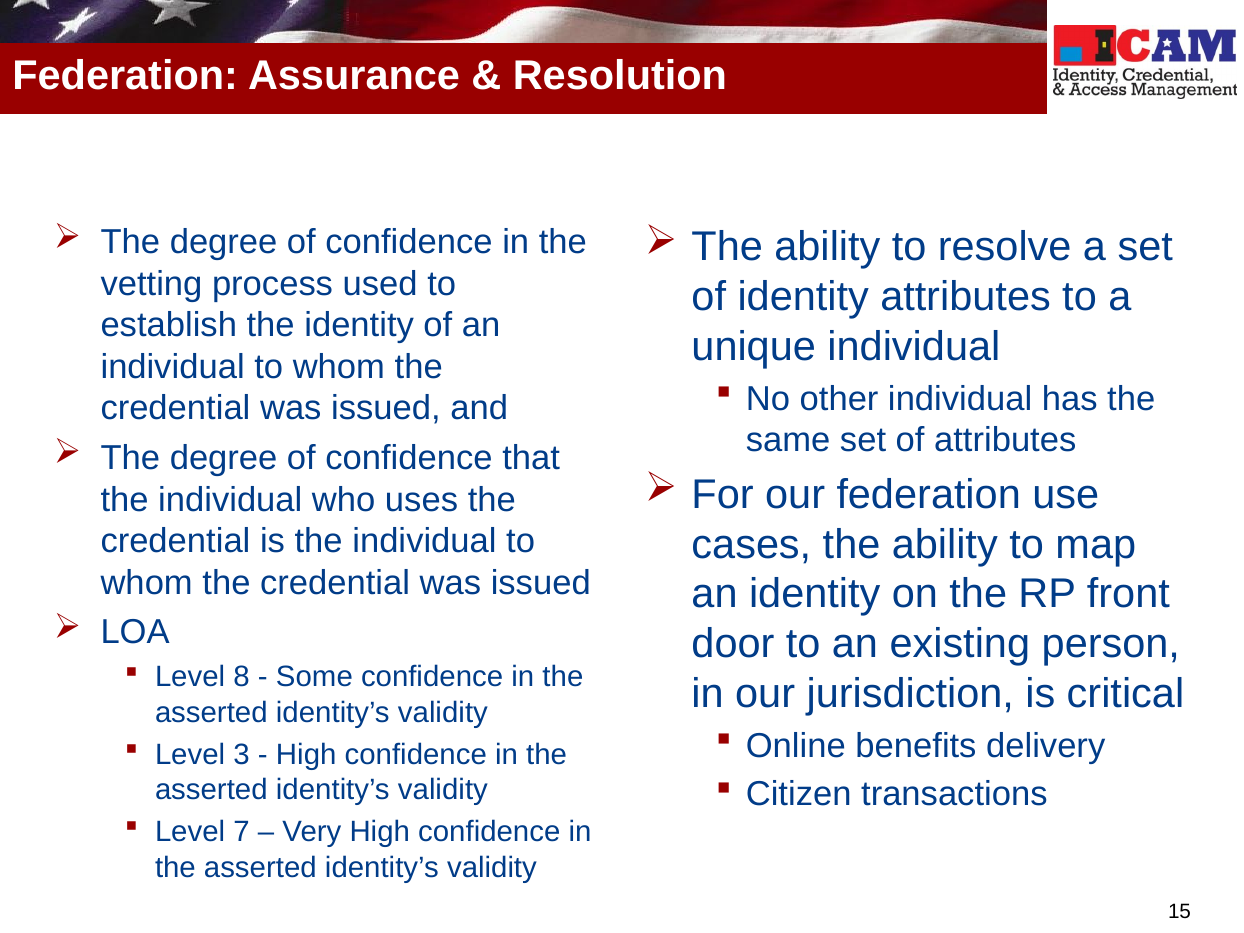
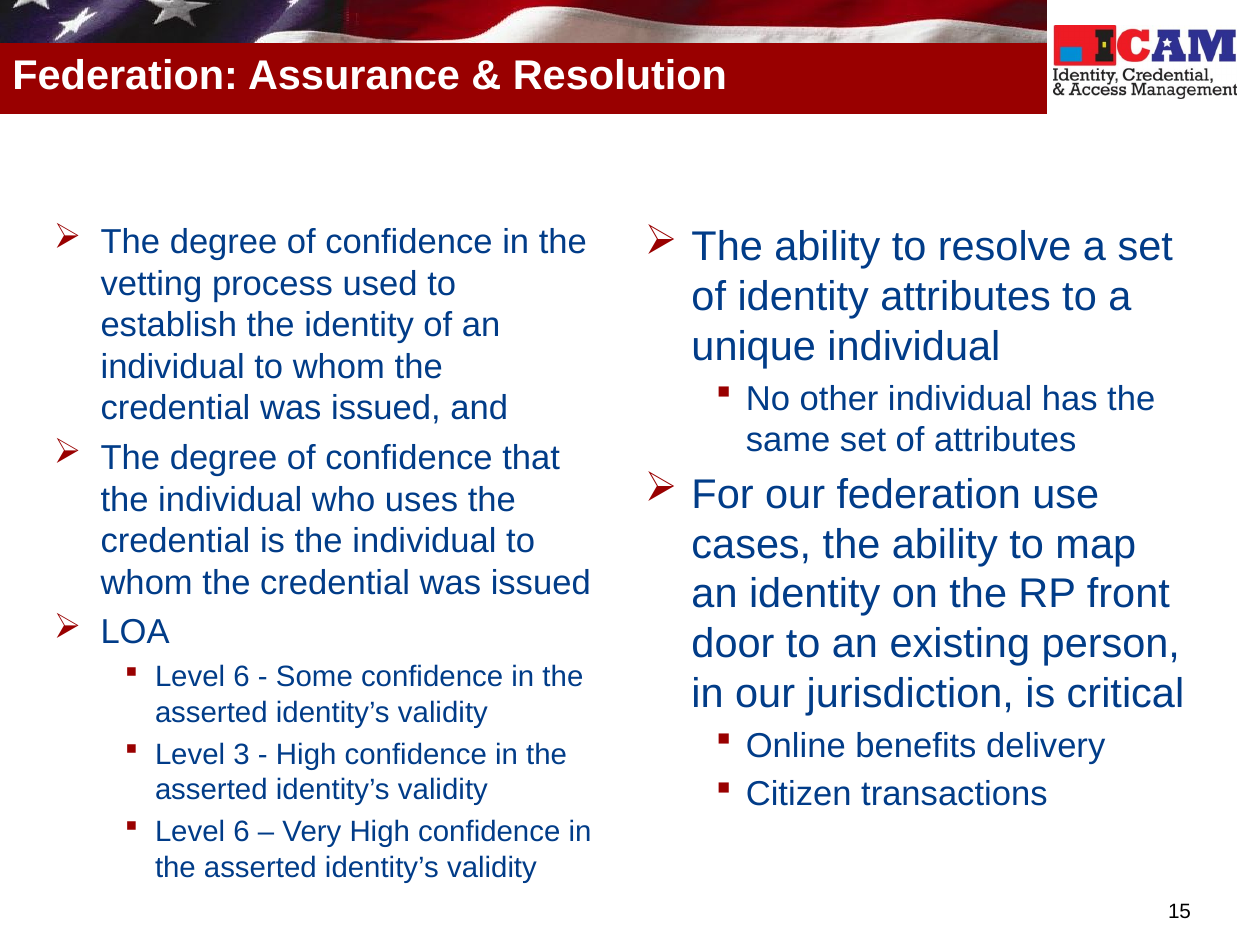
8: 8 -> 6 (241, 677)
7: 7 -> 6 (241, 832)
